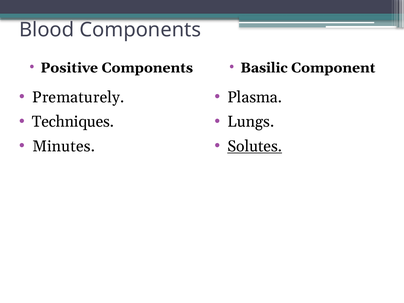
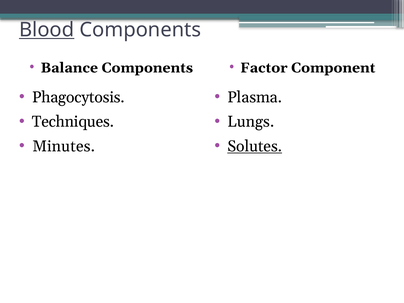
Blood underline: none -> present (47, 30)
Positive: Positive -> Balance (69, 68)
Basilic: Basilic -> Factor (264, 68)
Prematurely: Prematurely -> Phagocytosis (78, 97)
